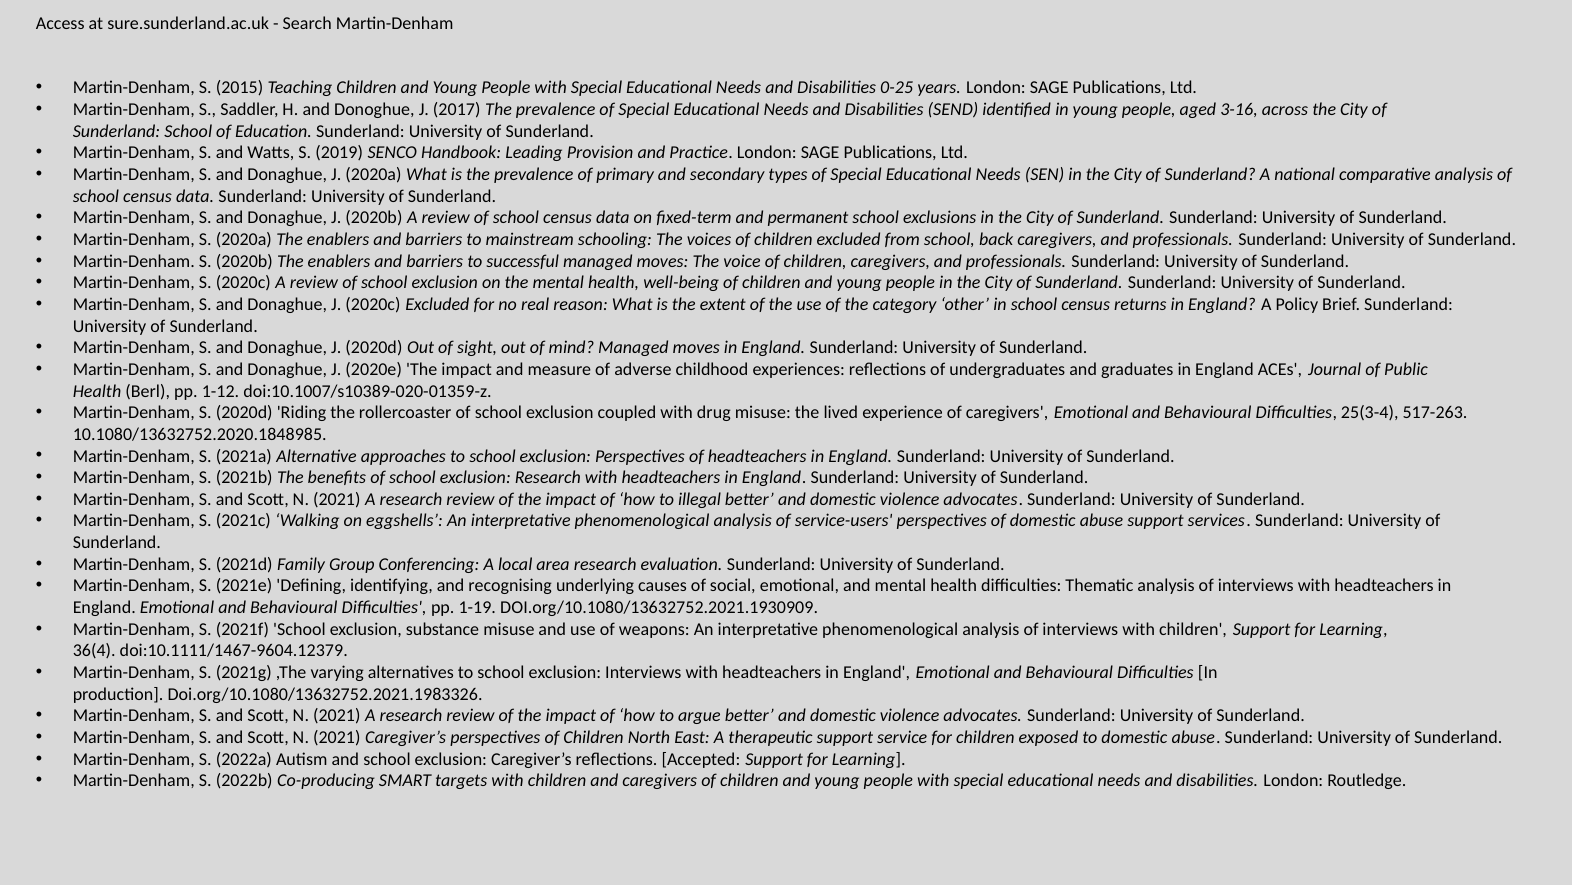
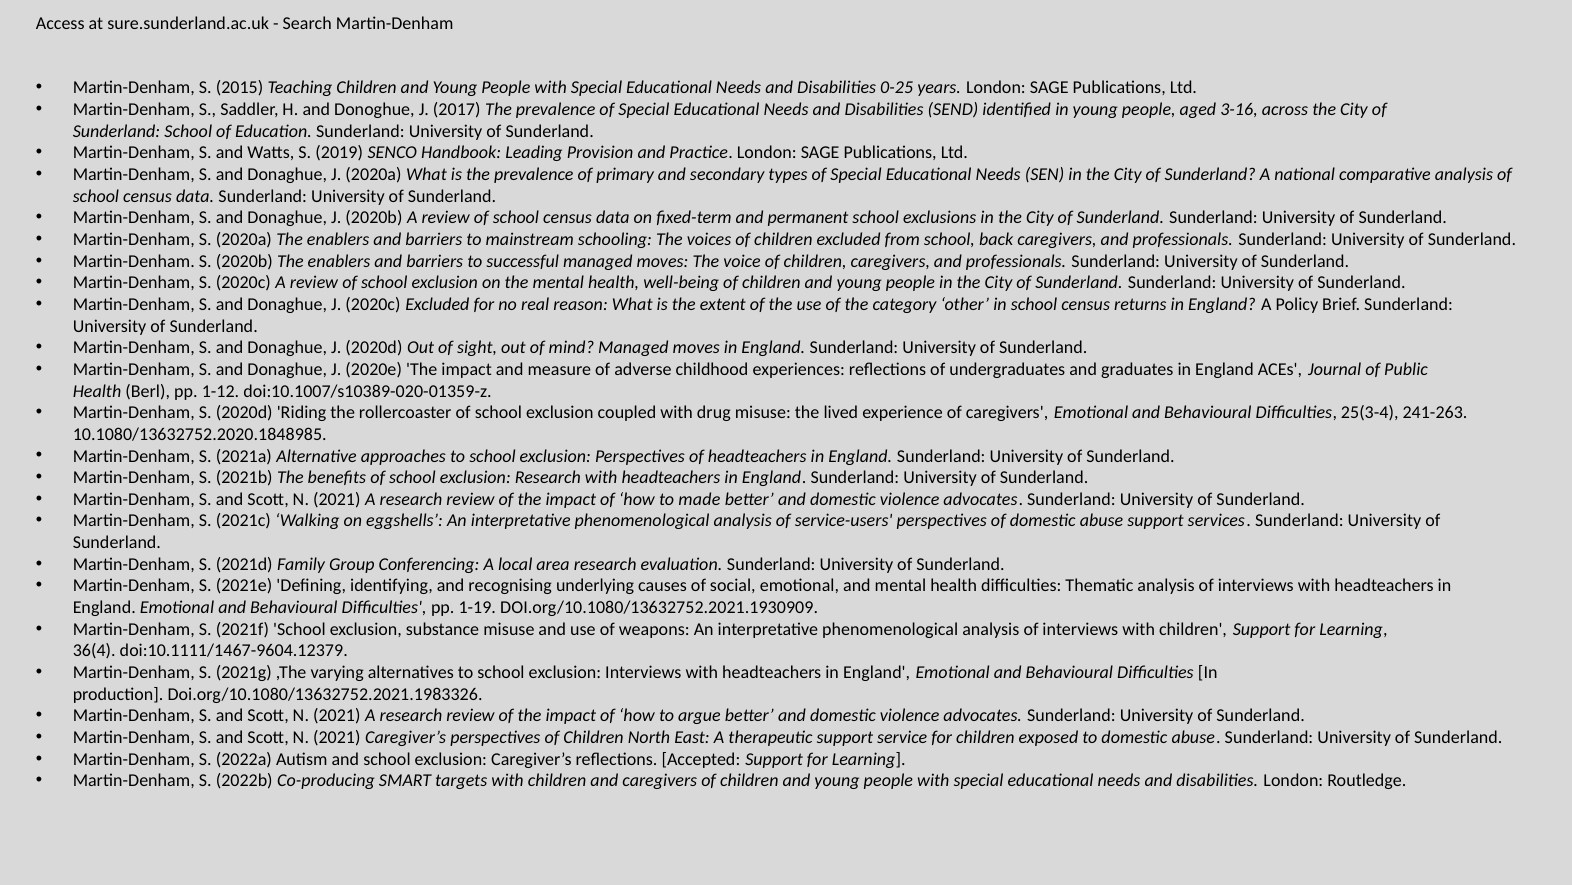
517-263: 517-263 -> 241-263 (1435, 412)
illegal: illegal -> made (699, 499)
